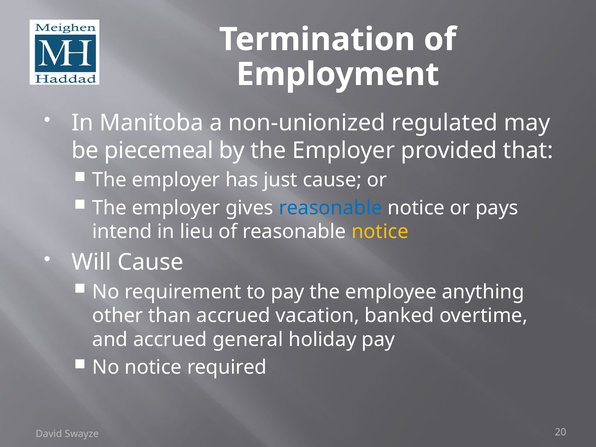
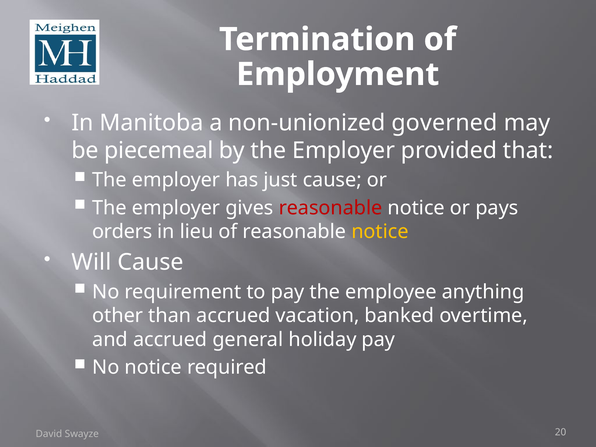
regulated: regulated -> governed (444, 123)
reasonable colour: blue -> red (331, 208)
intend: intend -> orders (122, 232)
